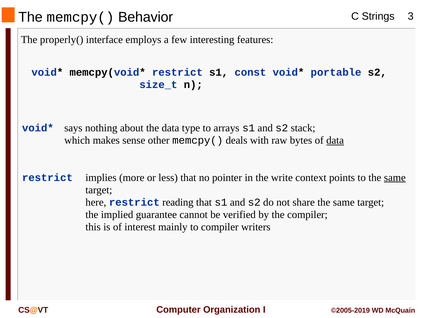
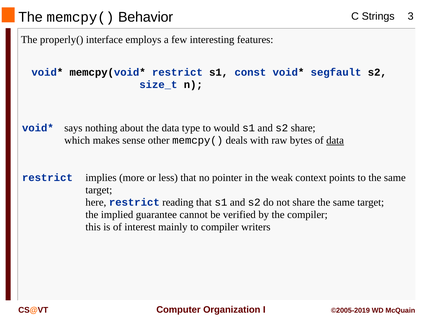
portable: portable -> segfault (336, 72)
arrays: arrays -> would (227, 128)
s2 stack: stack -> share (303, 128)
write: write -> weak (282, 177)
same underline: present -> none (395, 177)
